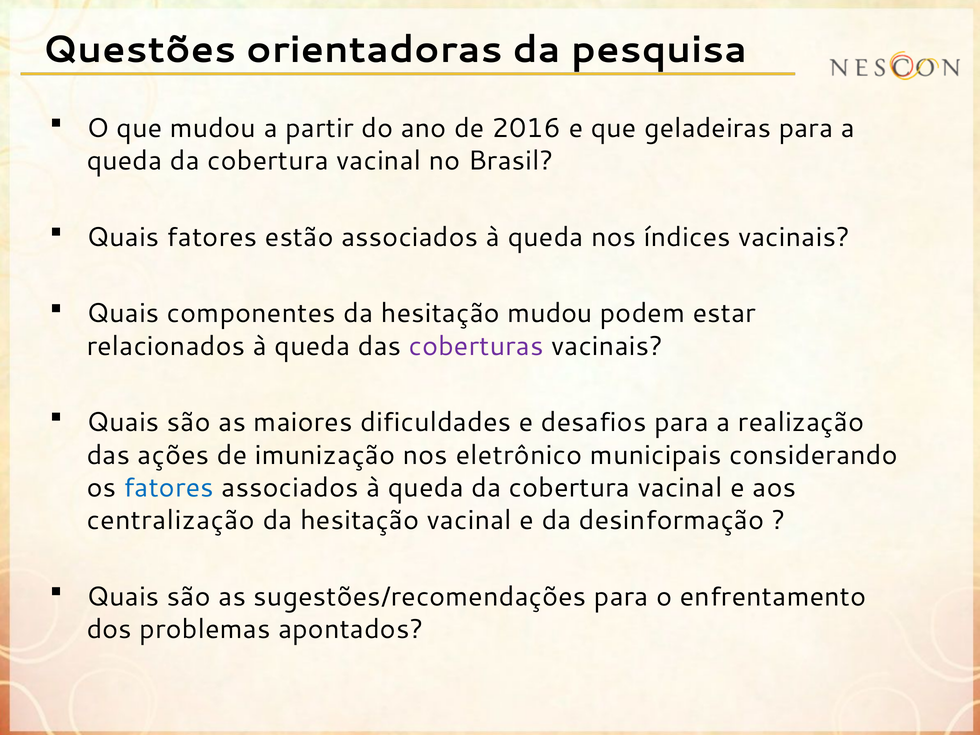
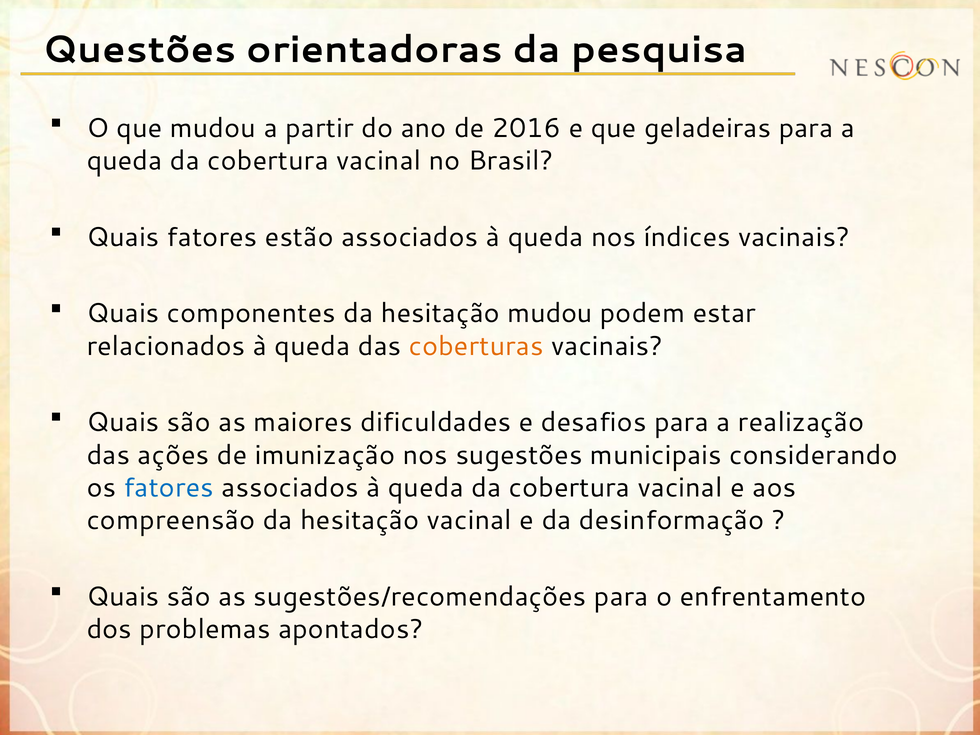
coberturas colour: purple -> orange (476, 346)
eletrônico: eletrônico -> sugestões (519, 455)
centralização: centralização -> compreensão (171, 520)
